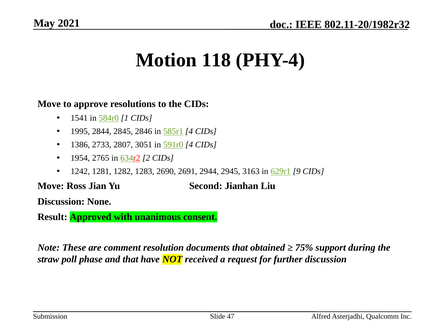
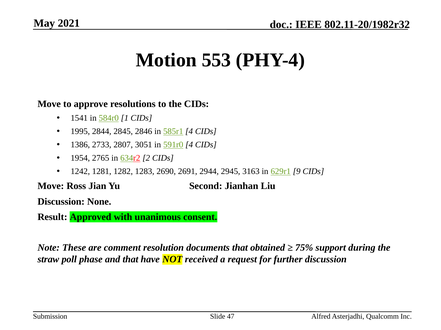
118: 118 -> 553 (216, 60)
